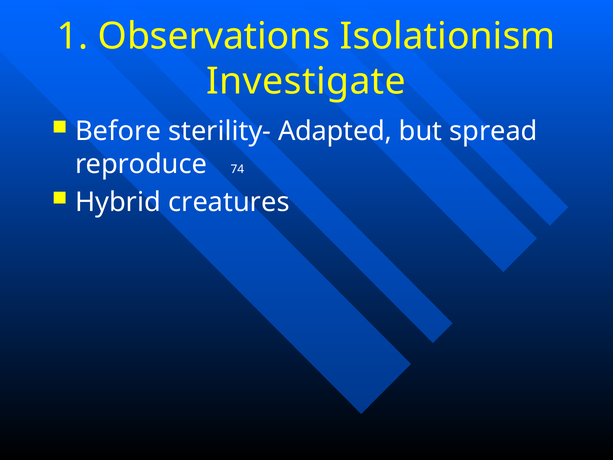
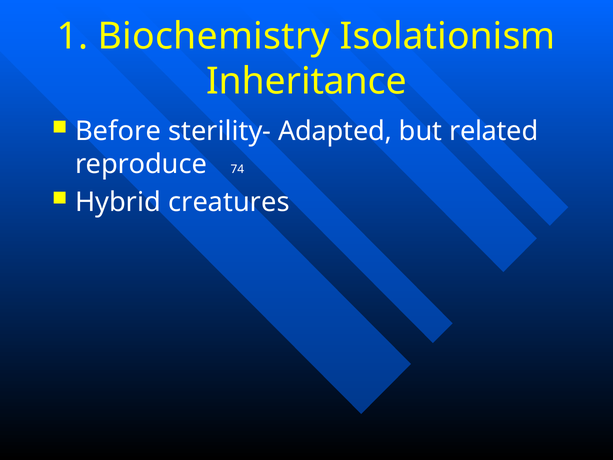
Observations: Observations -> Biochemistry (214, 36)
Investigate: Investigate -> Inheritance (306, 81)
spread: spread -> related (494, 131)
